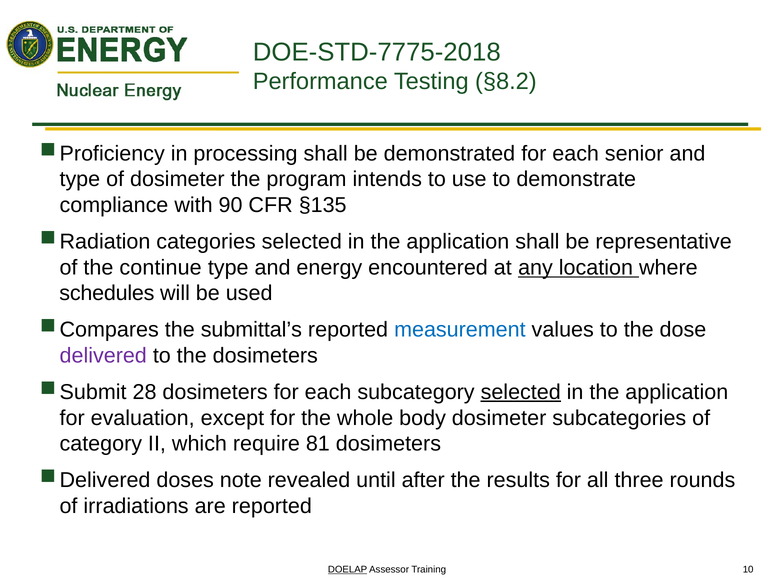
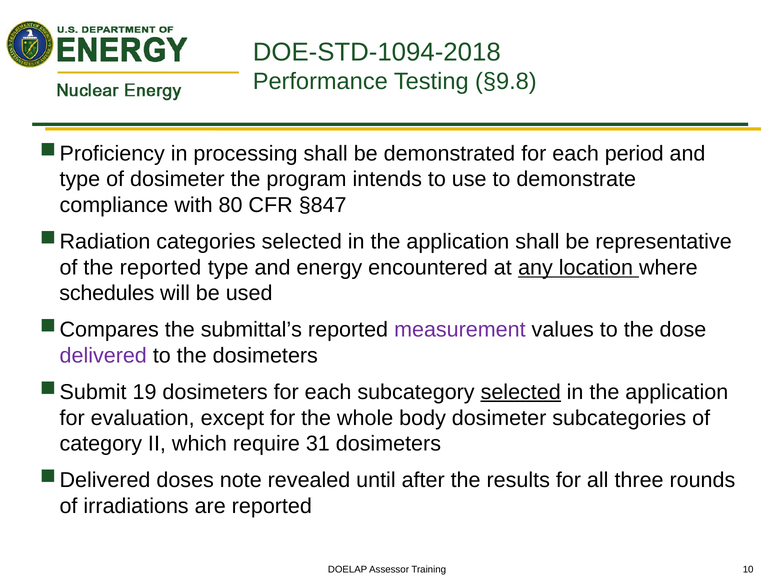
DOE-STD-7775-2018: DOE-STD-7775-2018 -> DOE-STD-1094-2018 (377, 52)
§8.2: §8.2 -> §9.8 (506, 82)
senior: senior -> period (634, 154)
90: 90 -> 80 (231, 205)
§135: §135 -> §847 (323, 205)
the continue: continue -> reported (161, 268)
measurement colour: blue -> purple (460, 330)
28: 28 -> 19 (145, 392)
81: 81 -> 31 (318, 444)
DOELAP underline: present -> none (348, 570)
